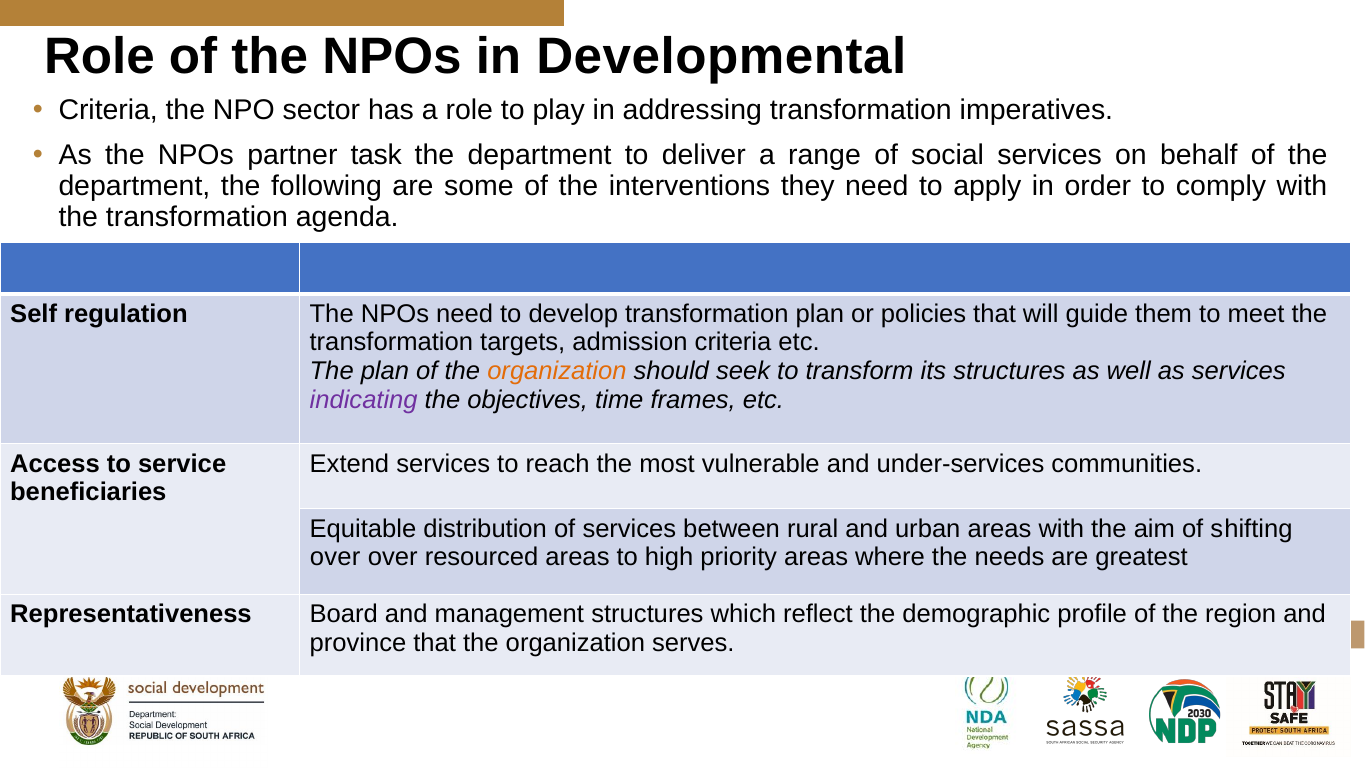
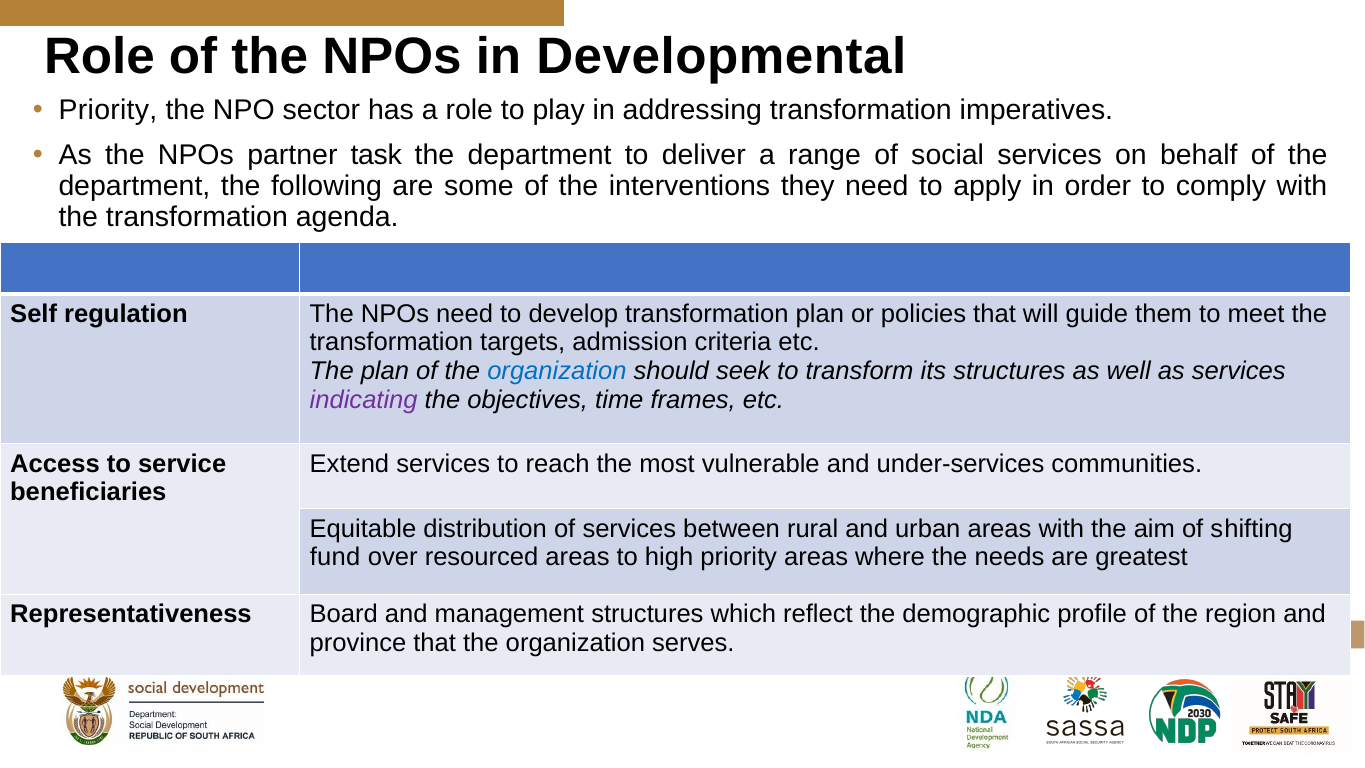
Criteria: Criteria -> Priority (108, 110)
organization colour: orange -> blue (557, 371)
over: over -> fund (335, 557)
